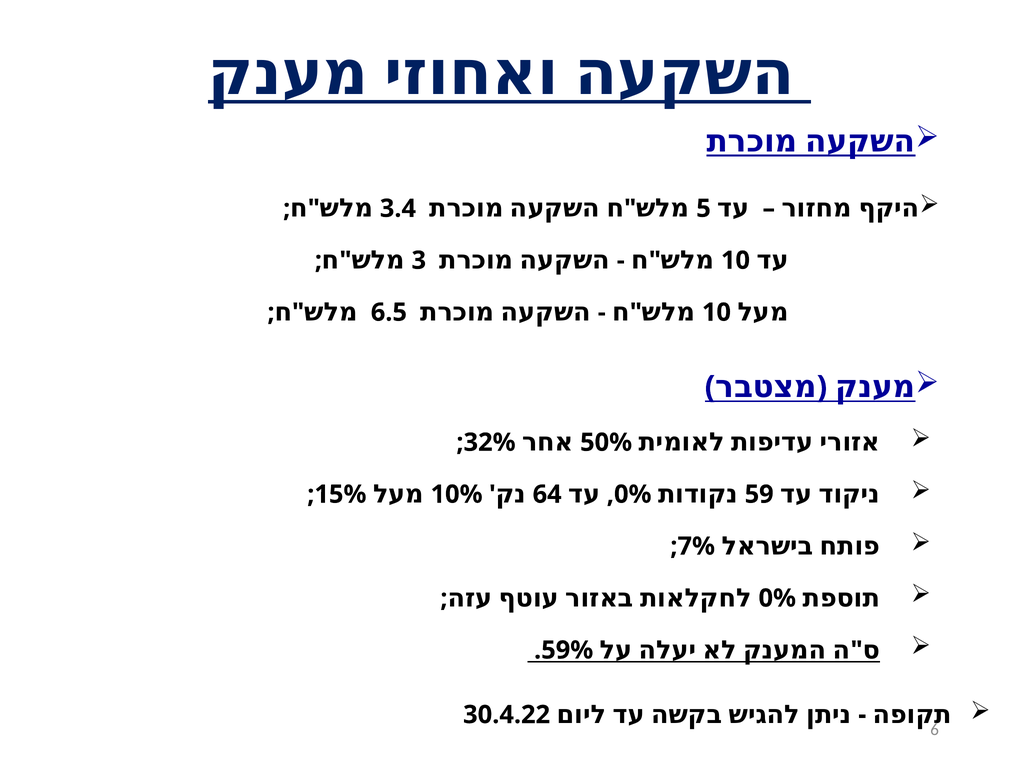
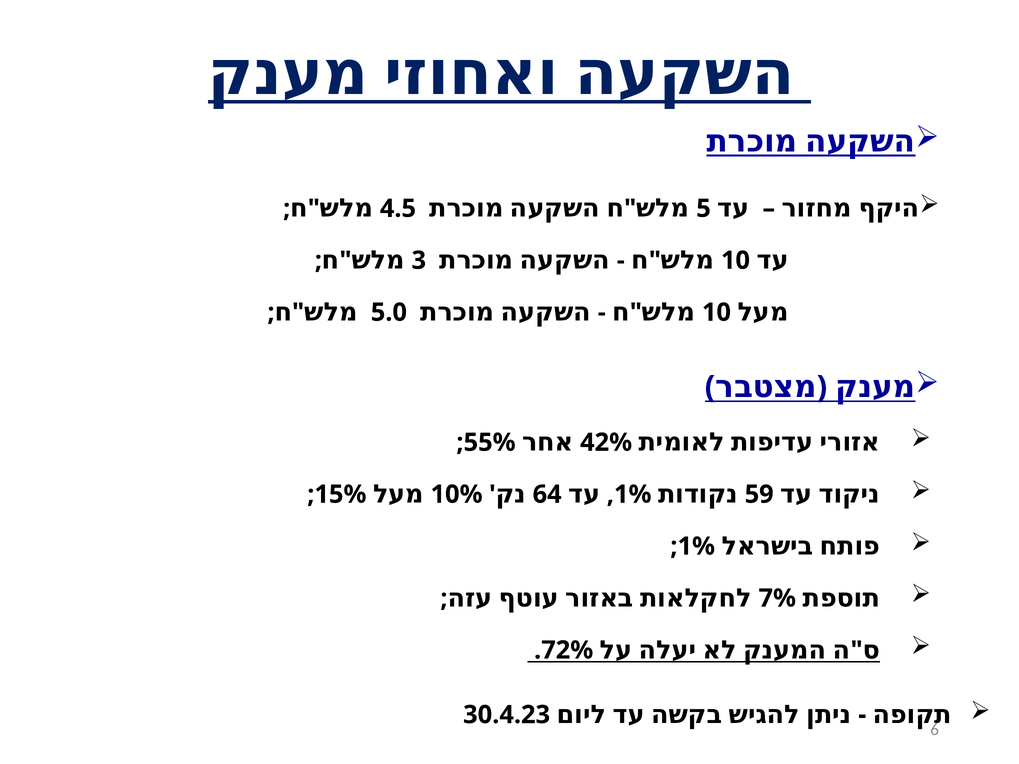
3.4: 3.4 -> 4.5 (398, 209)
6.5: 6.5 -> 5.0 (389, 312)
32%: 32% -> 55% (490, 443)
50%: 50% -> 42% (606, 443)
0%: 0% -> 1% (633, 495)
7%: 7% -> 1% (696, 546)
0%: 0% -> 7% (777, 598)
59%: 59% -> 72% (567, 650)
30.4.22: 30.4.22 -> 30.4.23 (507, 715)
